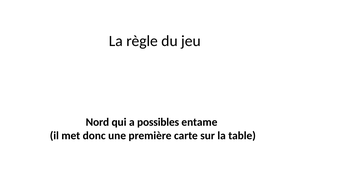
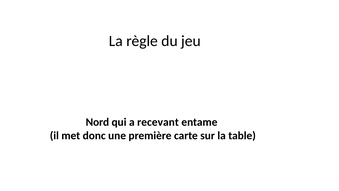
possibles: possibles -> recevant (158, 122)
